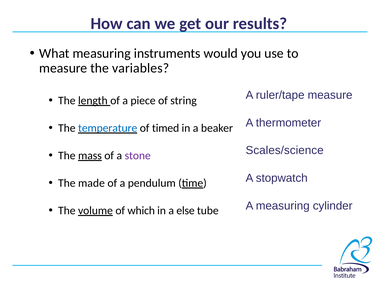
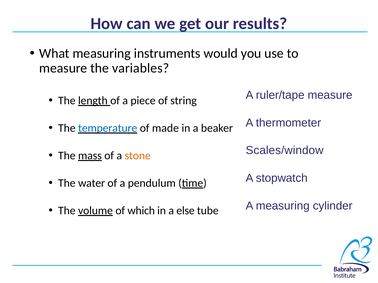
timed: timed -> made (165, 128)
Scales/science: Scales/science -> Scales/window (285, 151)
stone colour: purple -> orange (138, 156)
made: made -> water (92, 183)
